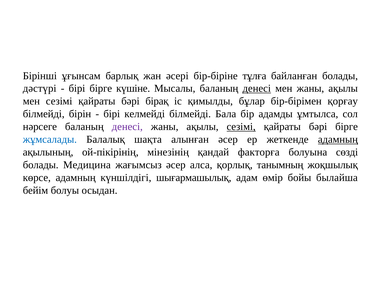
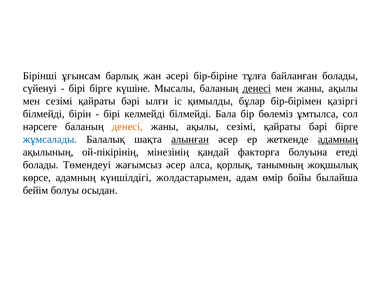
дәстүрі: дәстүрі -> сүйенуі (40, 88)
бірақ: бірақ -> ылғи (157, 101)
қорғау: қорғау -> қазіргі (343, 101)
адамды: адамды -> бөлеміз (276, 114)
денесі colour: purple -> orange (127, 127)
сезімі underline: present -> none (241, 127)
алынған underline: none -> present (190, 139)
сөзді: сөзді -> етеді (347, 152)
Медицина: Медицина -> Төмендеуі (87, 165)
шығармашылық: шығармашылық -> жолдастарымен (194, 177)
